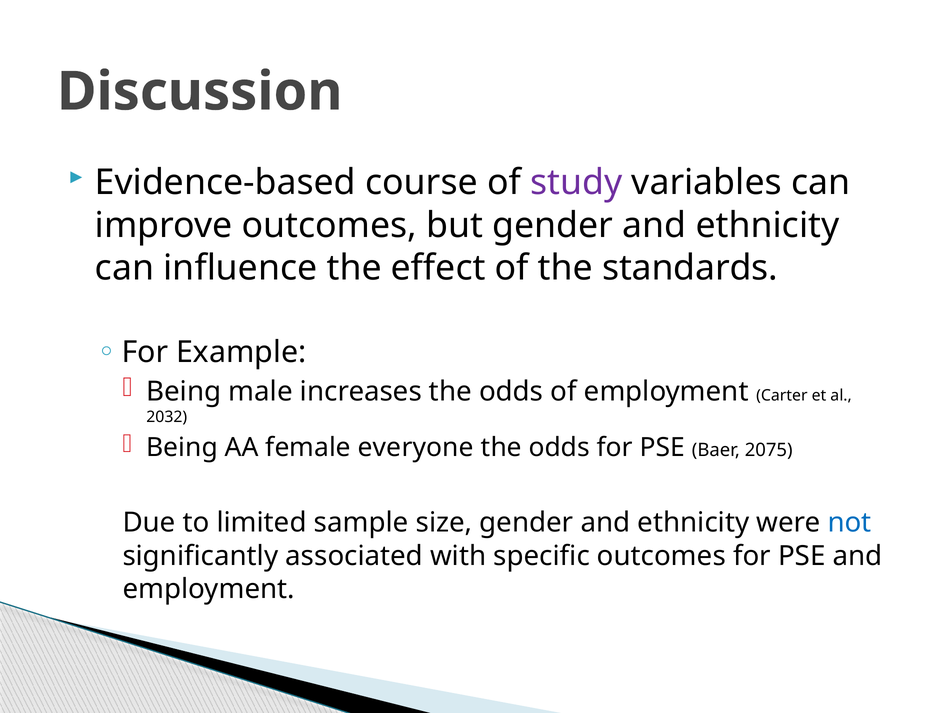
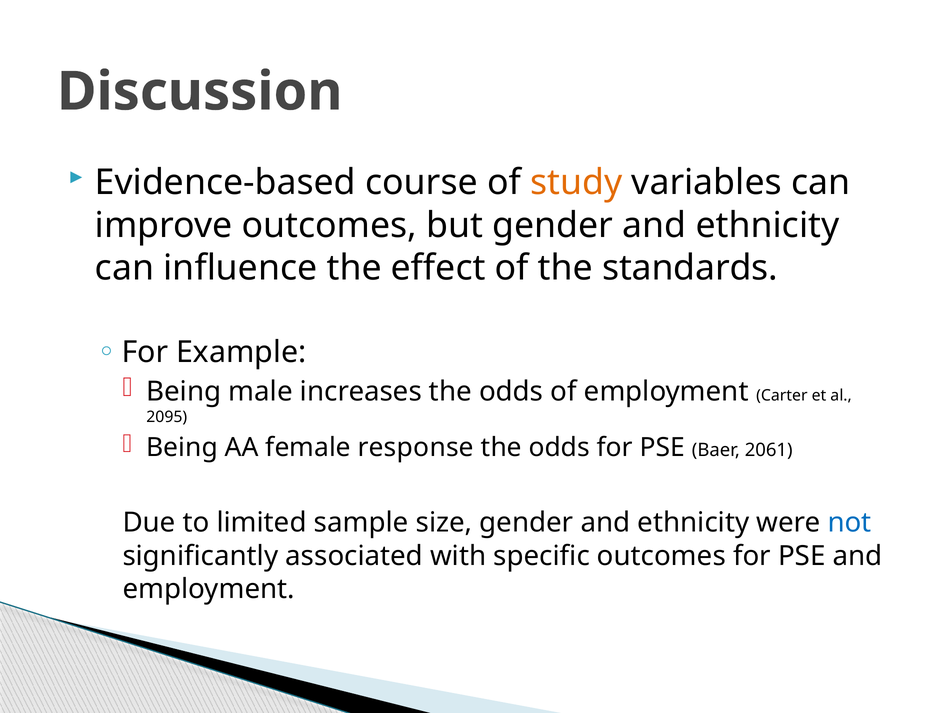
study colour: purple -> orange (576, 183)
2032: 2032 -> 2095 (167, 417)
everyone: everyone -> response (416, 448)
2075: 2075 -> 2061 (769, 450)
